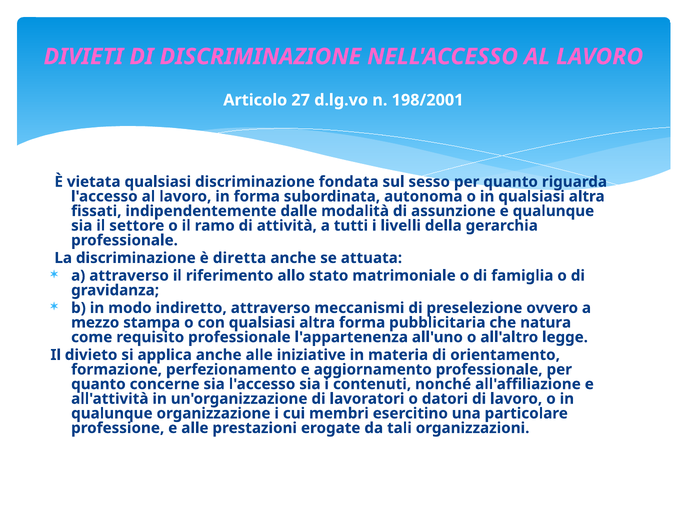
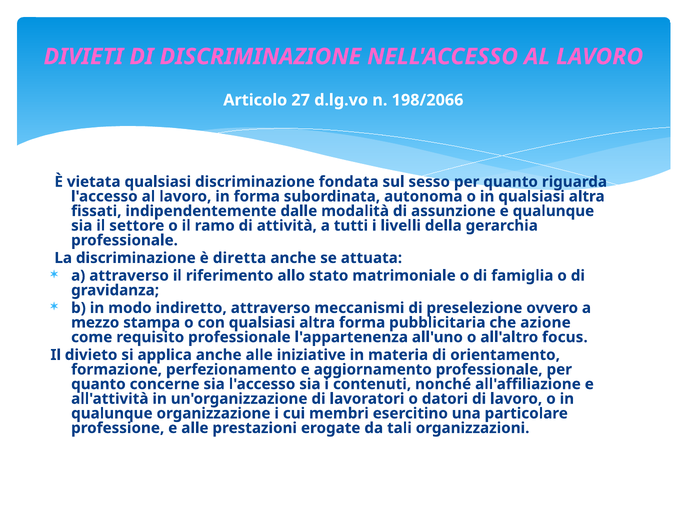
198/2001: 198/2001 -> 198/2066 (428, 100)
natura: natura -> azione (545, 323)
legge: legge -> focus (565, 337)
